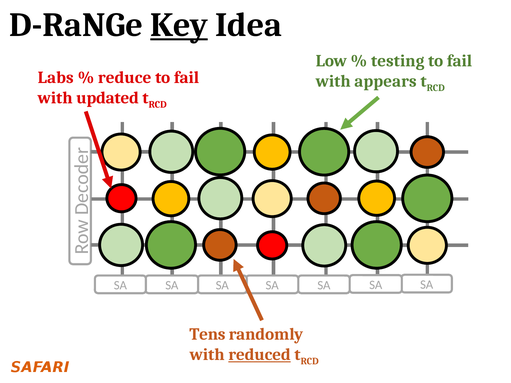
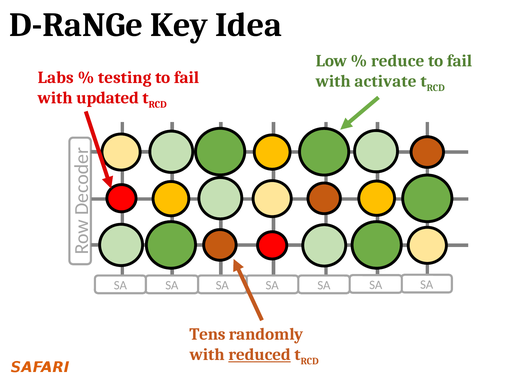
Key underline: present -> none (179, 25)
testing: testing -> reduce (398, 61)
reduce: reduce -> testing (125, 78)
appears: appears -> activate (385, 81)
